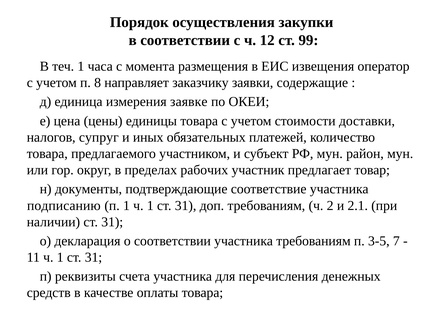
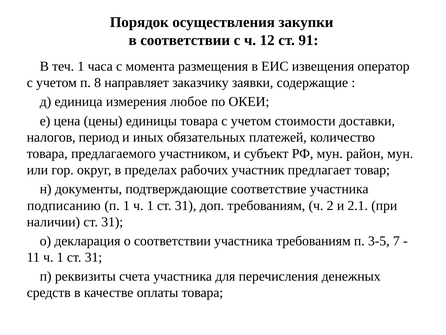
99: 99 -> 91 (308, 40)
заявке: заявке -> любое (189, 102)
супруг: супруг -> период (99, 137)
